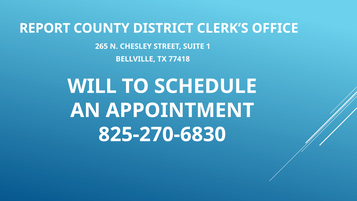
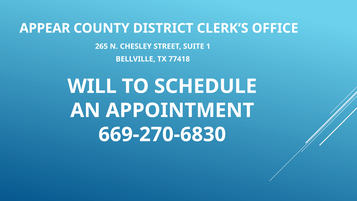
REPORT: REPORT -> APPEAR (45, 28)
825-270-6830: 825-270-6830 -> 669-270-6830 (162, 134)
